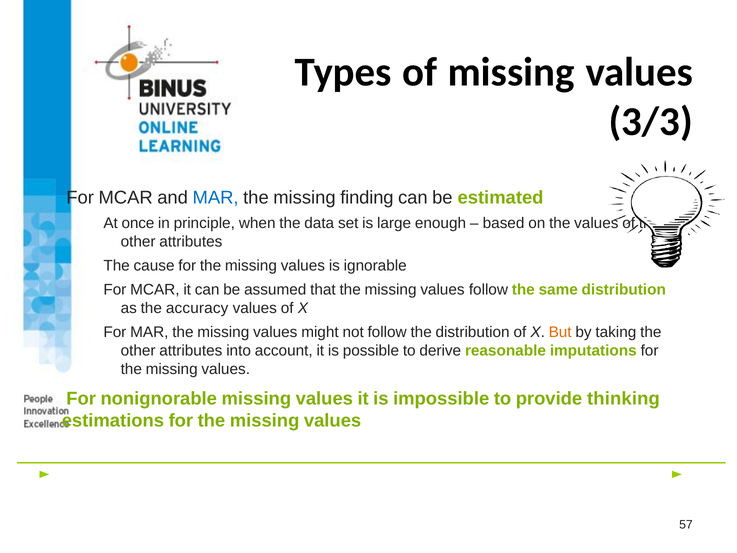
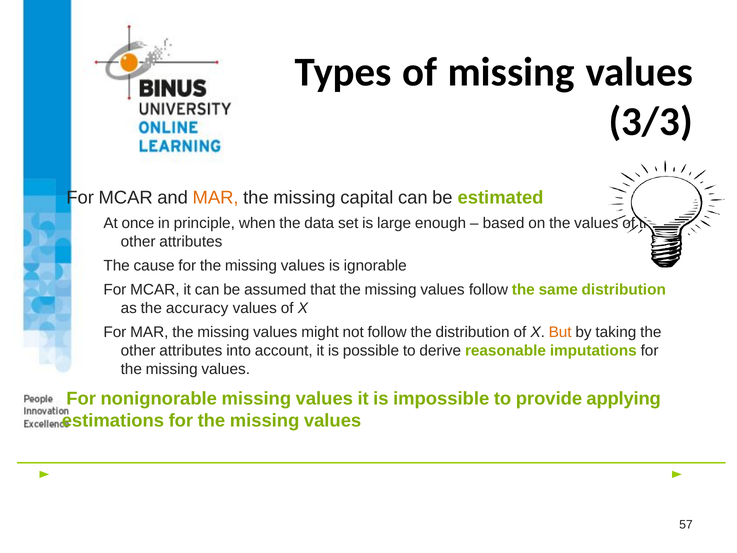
MAR colour: blue -> orange (216, 198)
finding: finding -> capital (367, 198)
thinking: thinking -> applying (624, 398)
